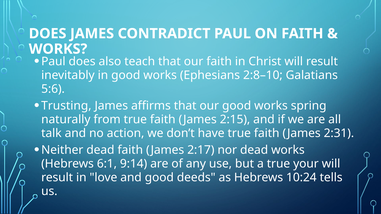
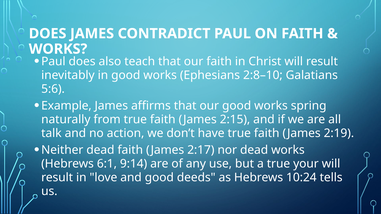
Trusting: Trusting -> Example (66, 106)
2:31: 2:31 -> 2:19 (339, 133)
